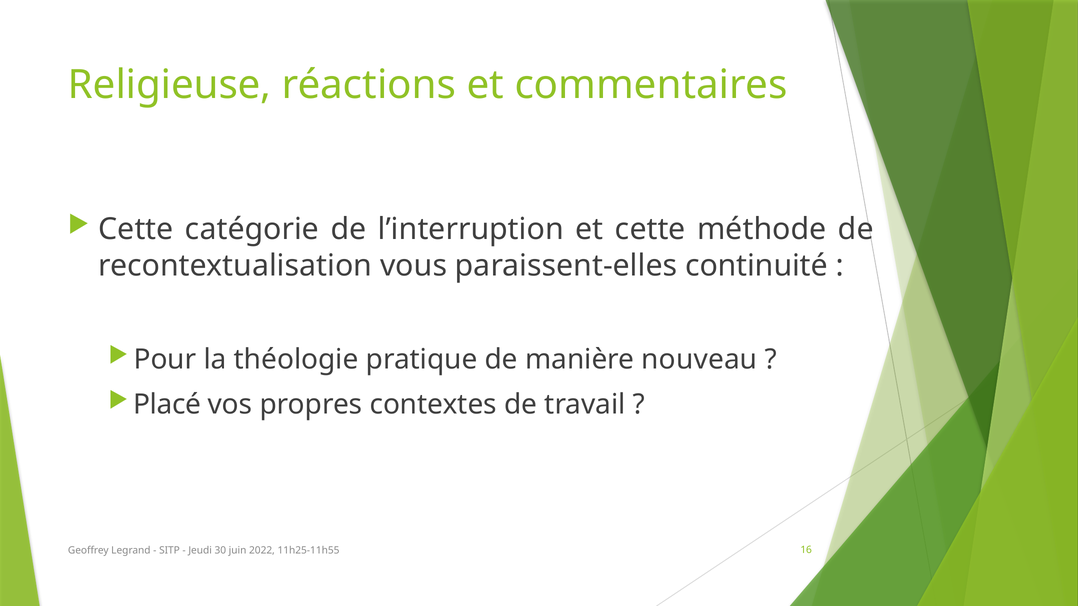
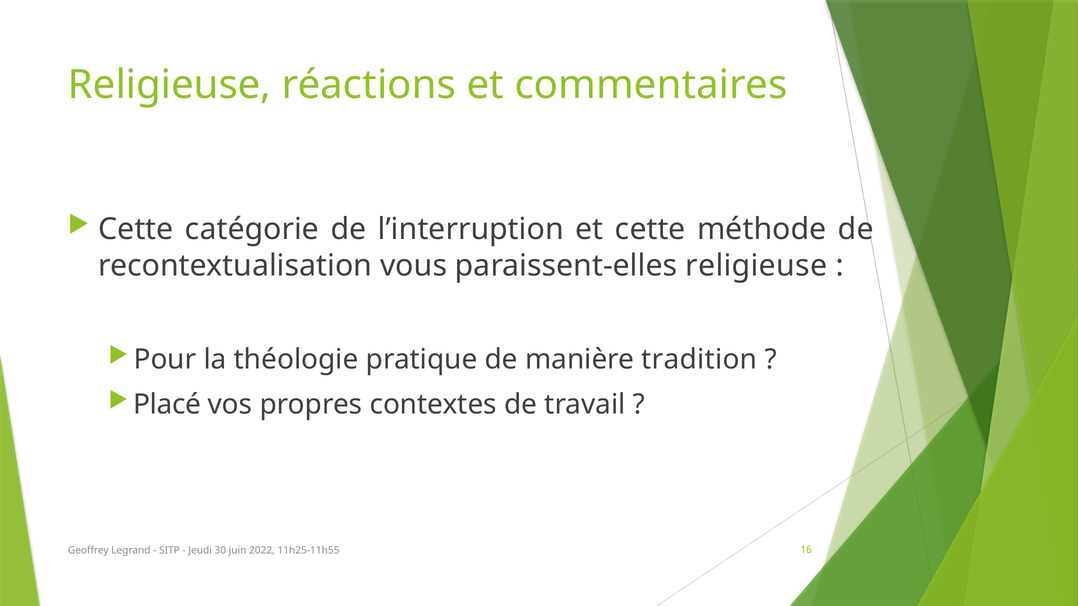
paraissent-elles continuité: continuité -> religieuse (756, 266)
nouveau: nouveau -> tradition (699, 360)
